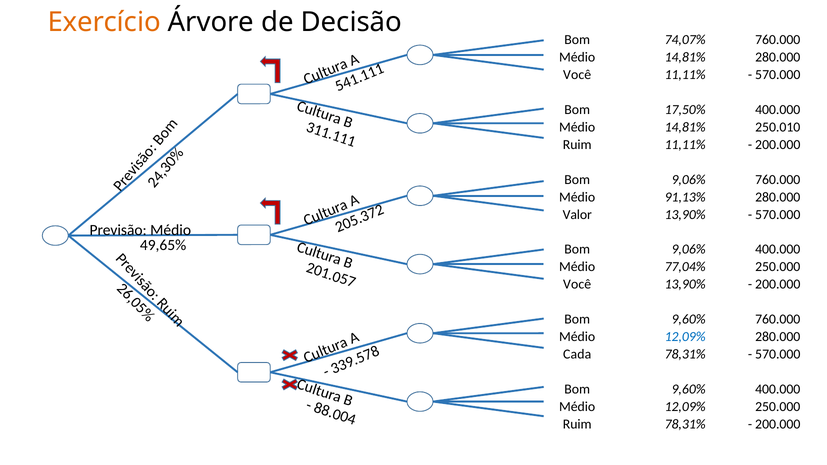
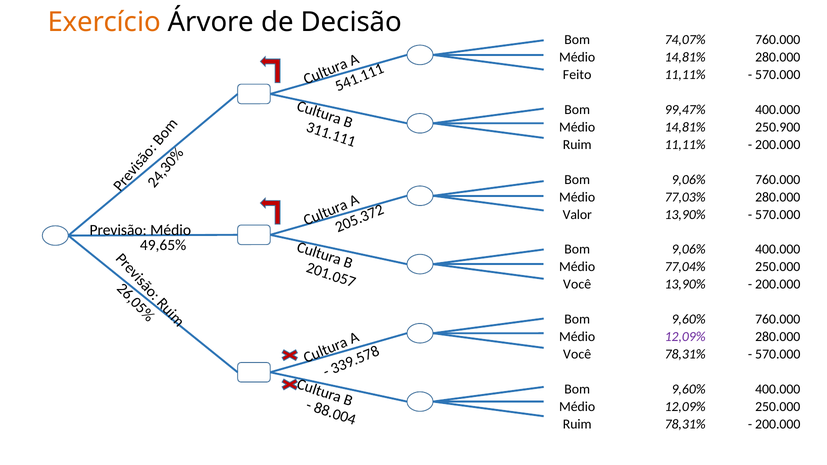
Você: Você -> Feito (577, 75)
17,50%: 17,50% -> 99,47% (685, 110)
250.010: 250.010 -> 250.900 (778, 127)
91,13%: 91,13% -> 77,03% (685, 197)
12,09% colour: blue -> purple (685, 337)
Cada: Cada -> Você (577, 354)
